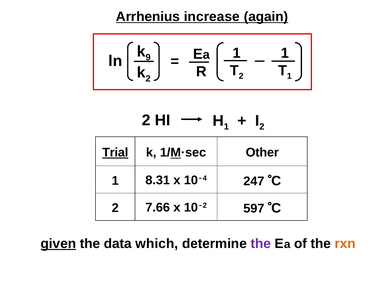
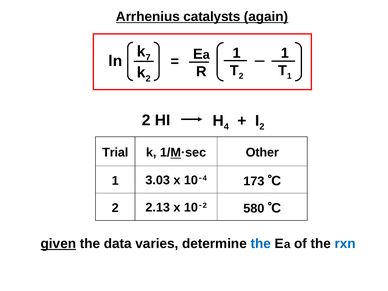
increase: increase -> catalysts (212, 17)
9: 9 -> 7 (148, 57)
1: 1 -> 4 (226, 127)
Trial underline: present -> none (115, 152)
8.31: 8.31 -> 3.03 (158, 180)
247: 247 -> 173 (254, 181)
7.66: 7.66 -> 2.13 (158, 207)
597: 597 -> 580 (254, 208)
which: which -> varies (157, 243)
the colour: purple -> blue (261, 243)
rxn colour: orange -> blue (345, 243)
